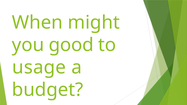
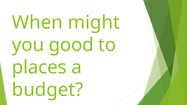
usage: usage -> places (39, 67)
